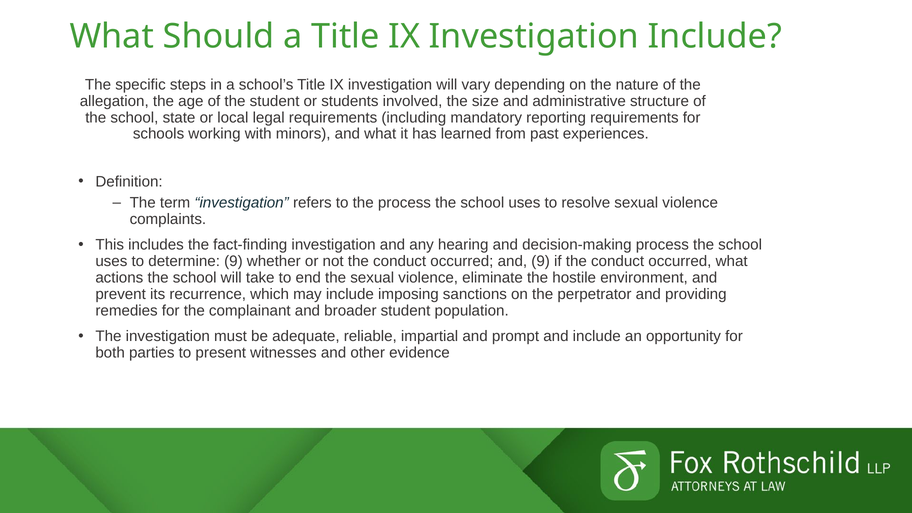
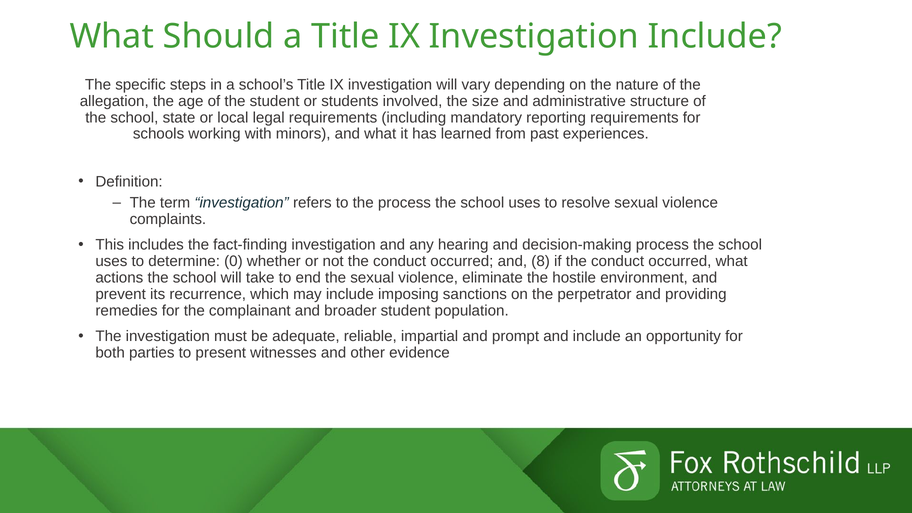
determine 9: 9 -> 0 (233, 261)
and 9: 9 -> 8 (541, 261)
